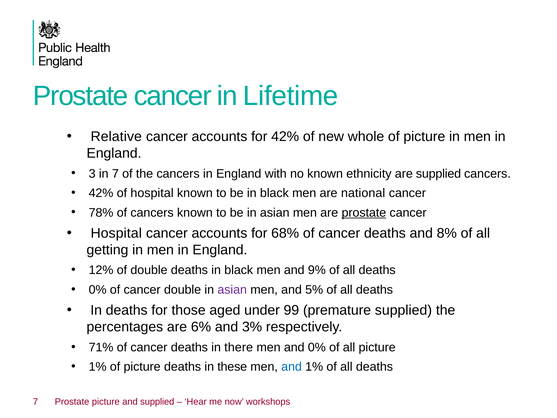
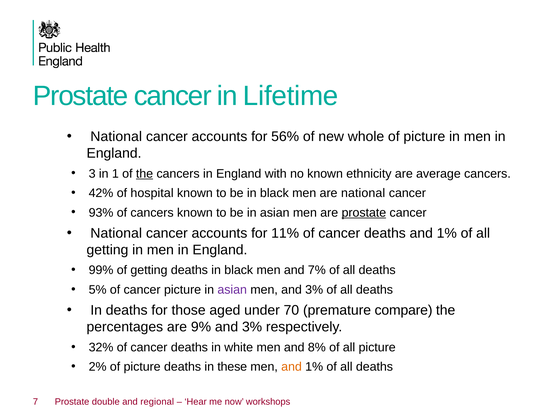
Relative: Relative -> National (116, 136)
for 42%: 42% -> 56% (285, 136)
in 7: 7 -> 1 (115, 174)
the underline: none -> present (145, 174)
are supplied: supplied -> average (438, 174)
78%: 78% -> 93% (101, 213)
Hospital: Hospital -> National (116, 233)
68%: 68% -> 11% (285, 233)
deaths and 8%: 8% -> 1% (447, 233)
12%: 12% -> 99% (101, 270)
of double: double -> getting (149, 270)
9%: 9% -> 7% (317, 270)
0%: 0% -> 5% (98, 290)
cancer double: double -> picture (183, 290)
men and 5%: 5% -> 3% (314, 290)
99: 99 -> 70 (291, 310)
premature supplied: supplied -> compare (404, 310)
6%: 6% -> 9% (201, 327)
71%: 71% -> 32% (101, 347)
there: there -> white (239, 347)
and 0%: 0% -> 8% (317, 347)
1%: 1% -> 2% (98, 367)
and colour: blue -> orange (292, 367)
Prostate picture: picture -> double (106, 402)
and supplied: supplied -> regional (157, 402)
